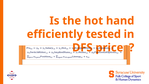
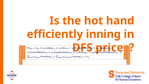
tested: tested -> inning (103, 34)
